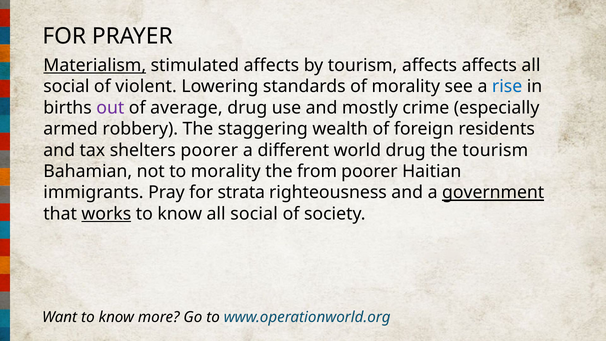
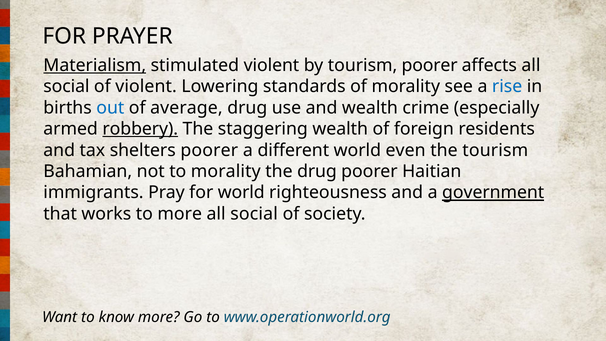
stimulated affects: affects -> violent (271, 65)
tourism affects: affects -> poorer (430, 65)
out colour: purple -> blue (110, 108)
and mostly: mostly -> wealth (370, 108)
robbery underline: none -> present (140, 129)
world drug: drug -> even (406, 150)
the from: from -> drug (317, 171)
for strata: strata -> world (241, 193)
works underline: present -> none (106, 214)
know: know -> more (180, 214)
